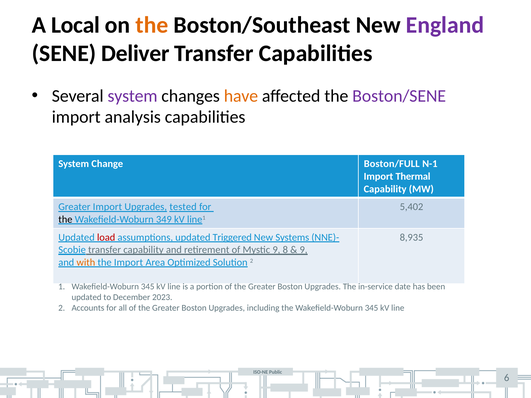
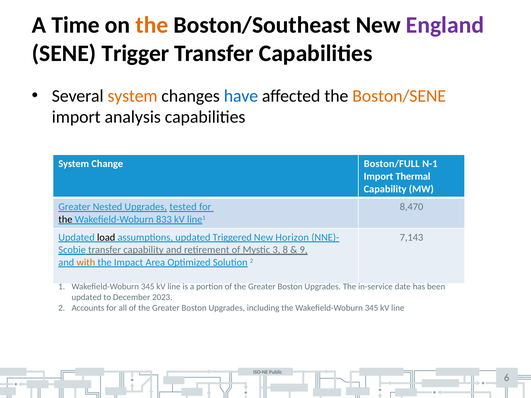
Local: Local -> Time (76, 25)
Deliver: Deliver -> Trigger (135, 53)
system colour: purple -> orange (133, 96)
have colour: orange -> blue (241, 96)
Boston/SENE colour: purple -> orange (399, 96)
Greater Import: Import -> Nested (108, 207)
5,402: 5,402 -> 8,470 (412, 207)
349: 349 -> 833 (164, 220)
load colour: red -> black (106, 237)
Systems: Systems -> Horizon (292, 237)
8,935: 8,935 -> 7,143 (412, 237)
Mystic 9: 9 -> 3 (276, 250)
the Import: Import -> Impact (129, 263)
